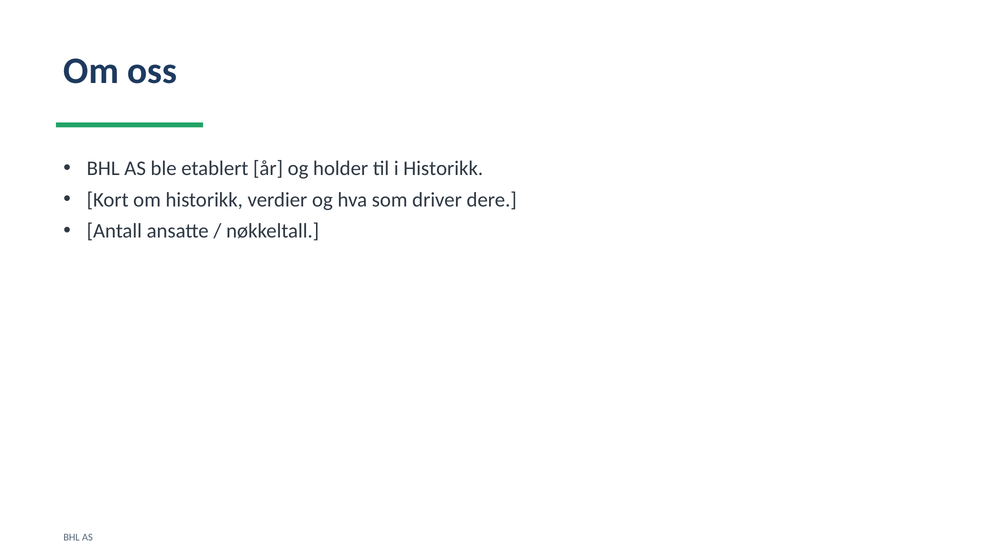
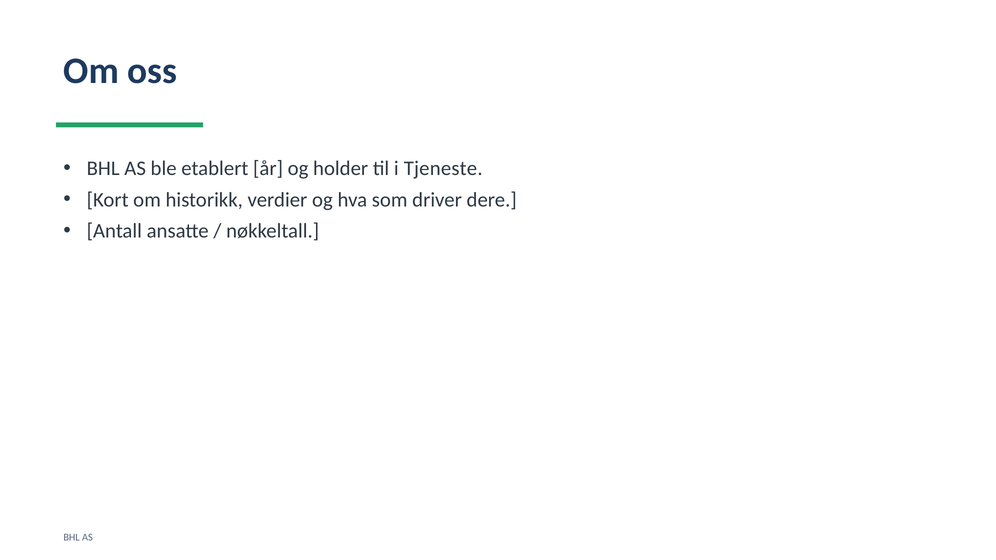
i Historikk: Historikk -> Tjeneste (443, 169)
